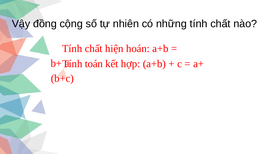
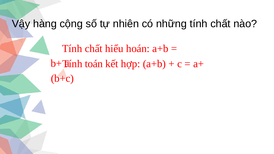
đồng: đồng -> hàng (45, 24)
hiện: hiện -> hiểu (114, 49)
